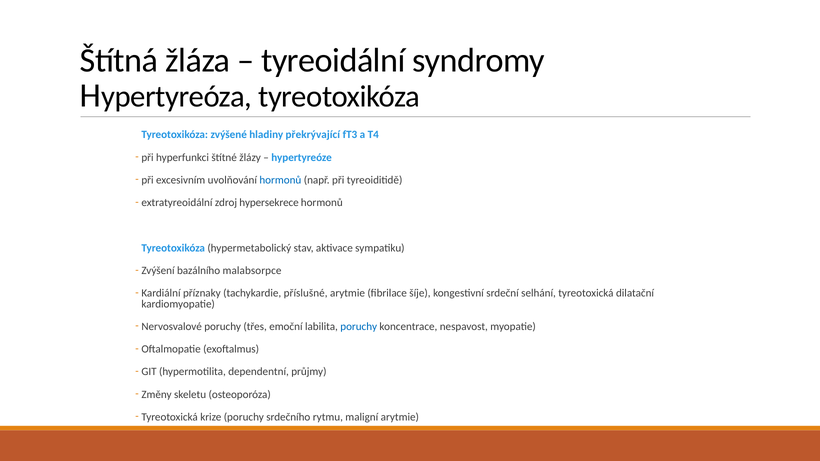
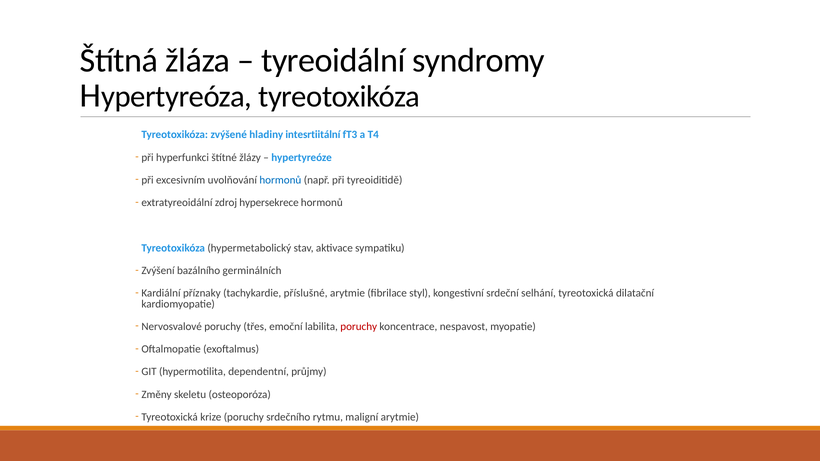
překrývající: překrývající -> intesrtiitální (313, 135)
malabsorpce: malabsorpce -> germinálních (252, 271)
šíje: šíje -> styl (420, 293)
poruchy colour: blue -> red (359, 327)
